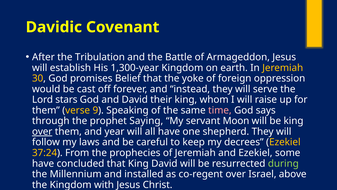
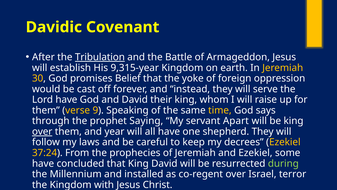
Tribulation underline: none -> present (100, 57)
1,300-year: 1,300-year -> 9,315-year (135, 68)
Lord stars: stars -> have (66, 99)
time colour: pink -> yellow (220, 110)
Moon: Moon -> Apart (236, 121)
above: above -> terror (293, 174)
